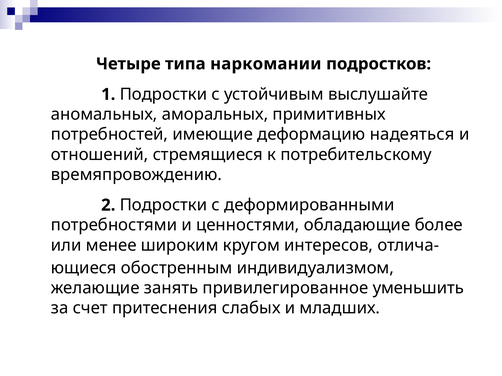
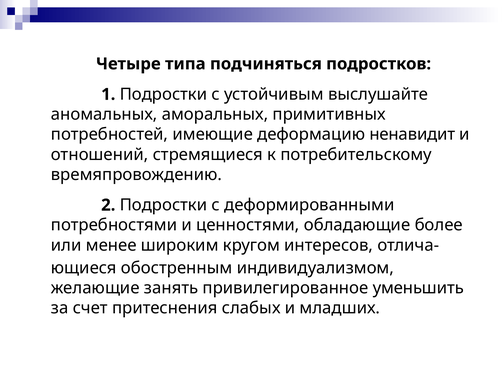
наркомании: наркомании -> подчиняться (266, 64)
надеяться: надеяться -> ненавидит (412, 135)
